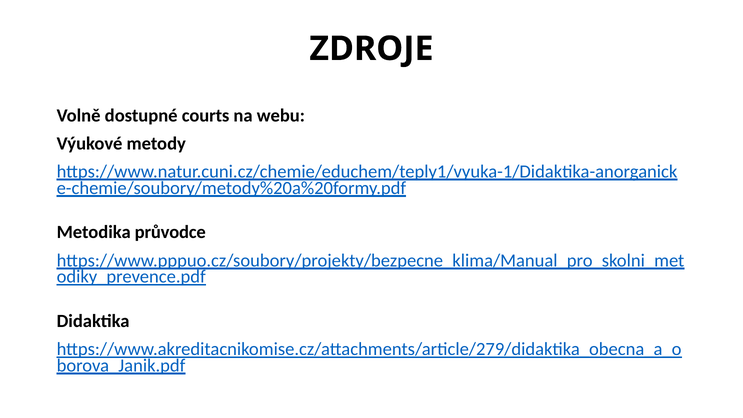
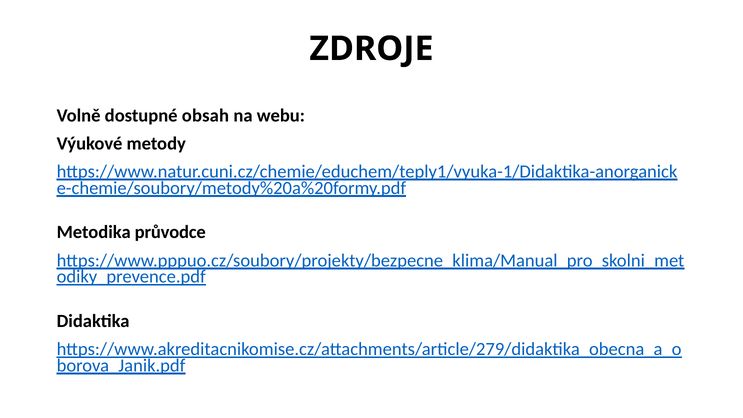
courts: courts -> obsah (205, 116)
